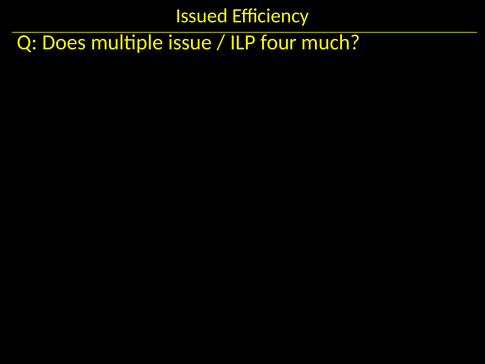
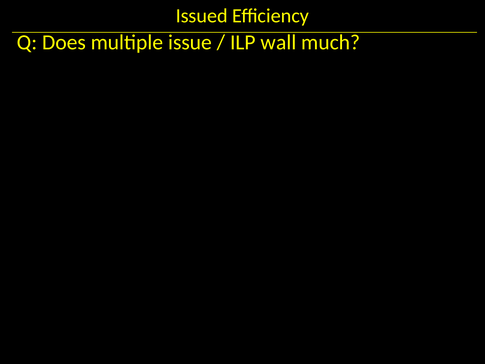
four: four -> wall (278, 42)
